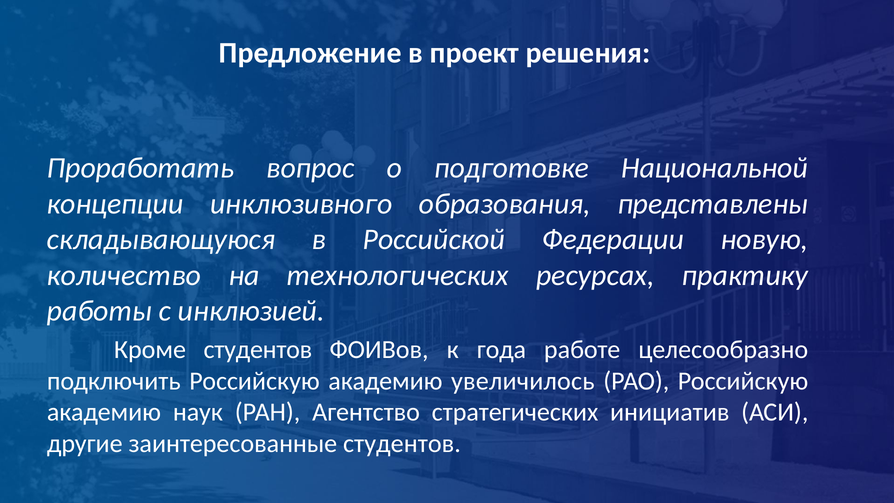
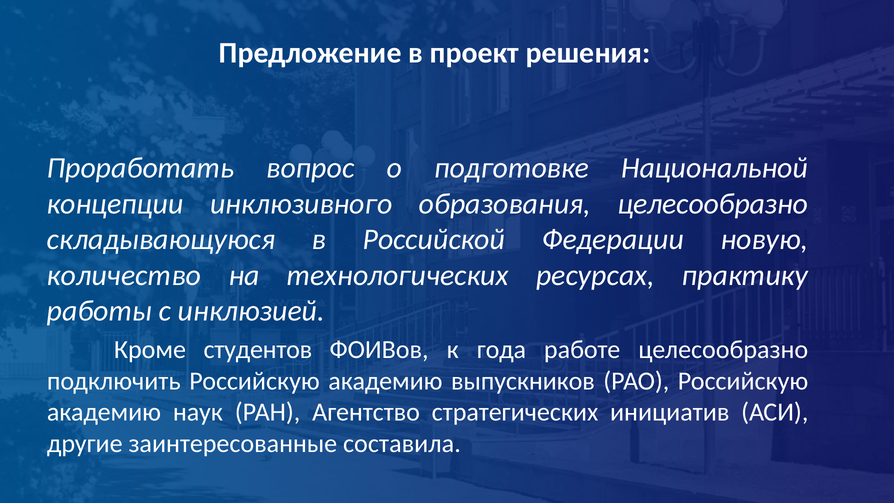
образования представлены: представлены -> целесообразно (713, 204)
увеличилось: увеличилось -> выпускников (523, 381)
заинтересованные студентов: студентов -> составила (402, 443)
